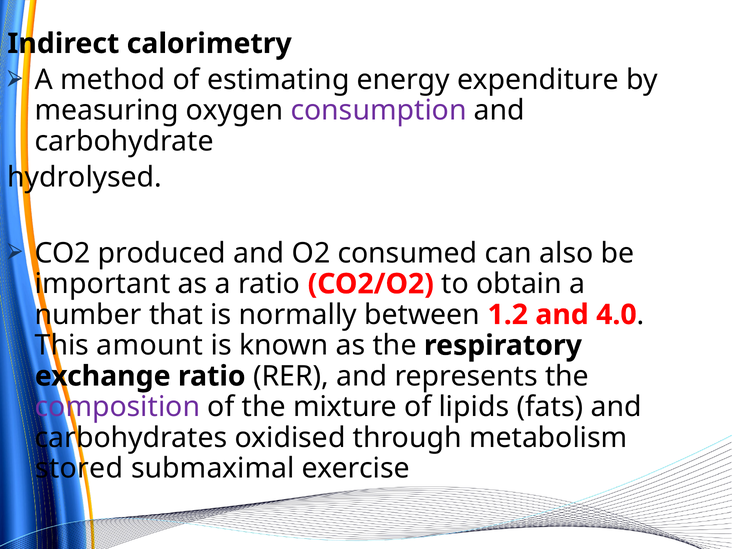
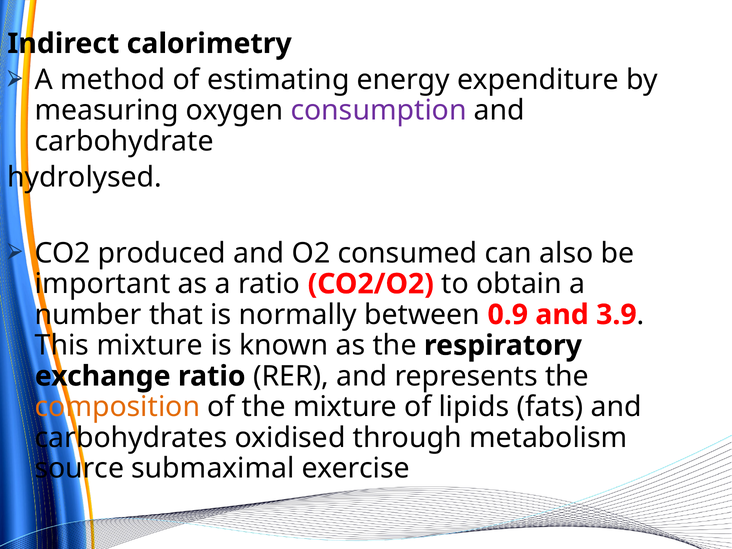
1.2: 1.2 -> 0.9 (508, 315)
4.0: 4.0 -> 3.9 (616, 315)
This amount: amount -> mixture (150, 345)
composition colour: purple -> orange (117, 407)
stored: stored -> source (79, 468)
